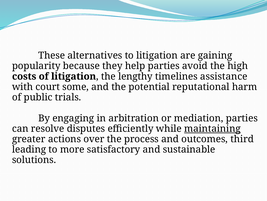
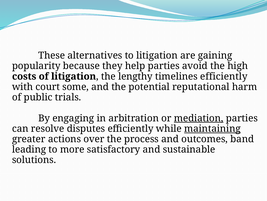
timelines assistance: assistance -> efficiently (224, 76)
mediation underline: none -> present (199, 118)
third: third -> band (242, 139)
